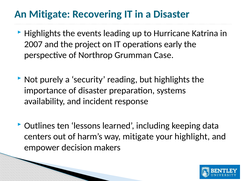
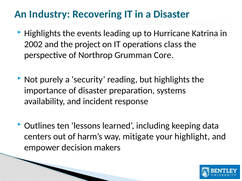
An Mitigate: Mitigate -> Industry (50, 14)
2007: 2007 -> 2002 (33, 44)
early: early -> class (173, 44)
Case: Case -> Core (164, 55)
